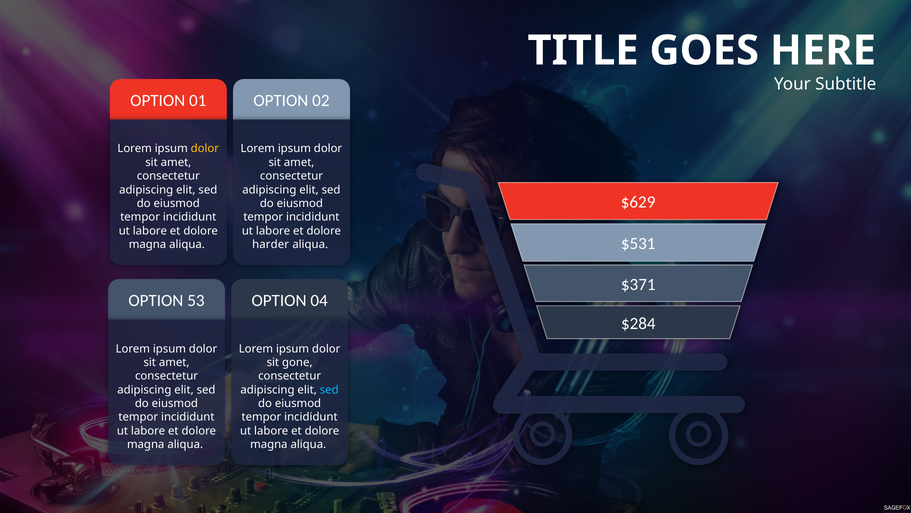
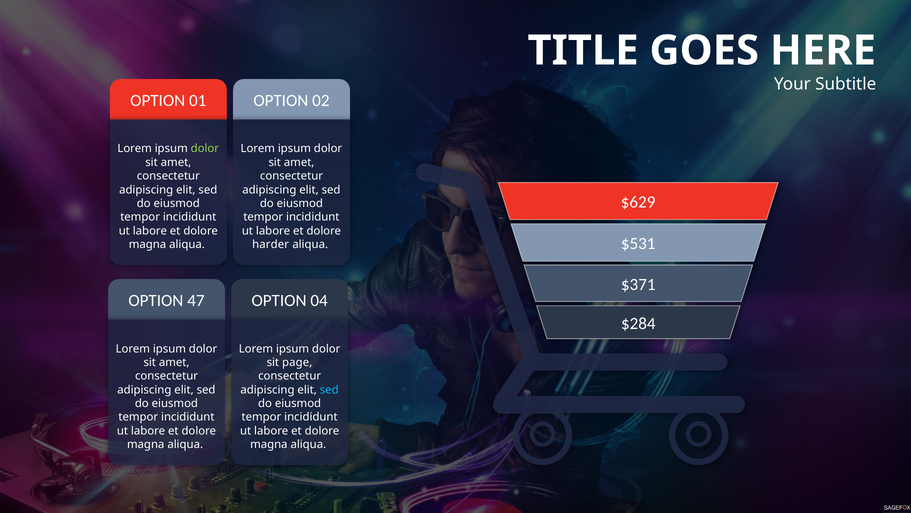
dolor colour: yellow -> light green (205, 149)
53: 53 -> 47 (196, 300)
gone: gone -> page (297, 362)
